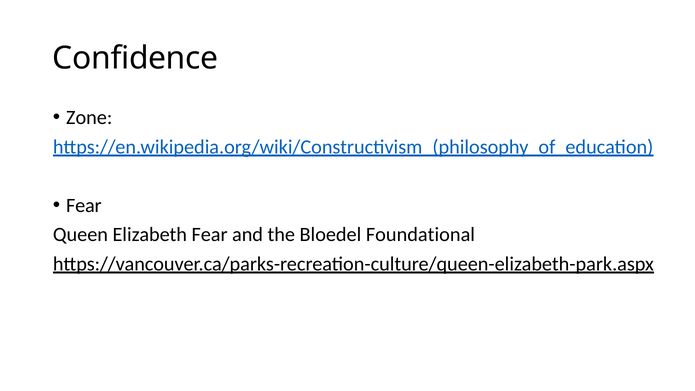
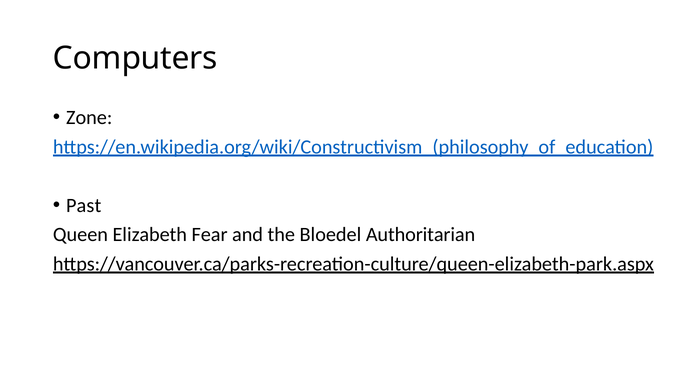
Confidence: Confidence -> Computers (135, 58)
Fear: Fear -> Past (84, 205)
Foundational: Foundational -> Authoritarian (421, 234)
